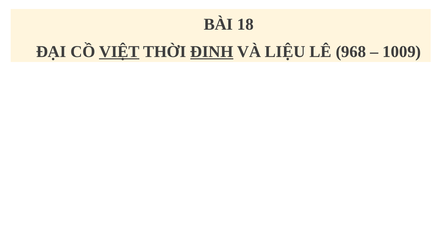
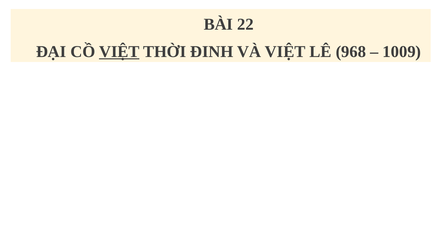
18: 18 -> 22 (245, 24)
ĐINH underline: present -> none (212, 52)
VÀ LIỆU: LIỆU -> VIỆT (285, 52)
